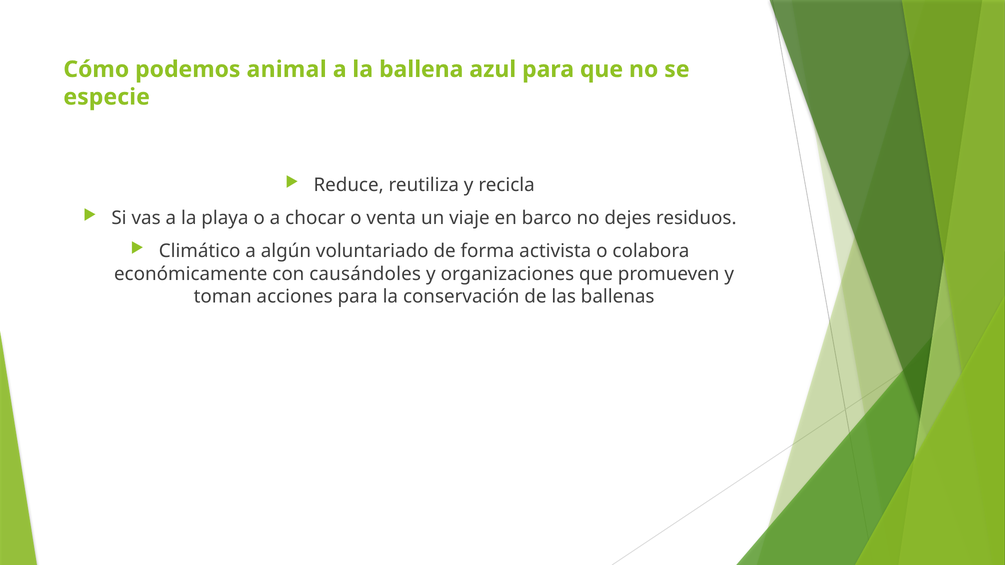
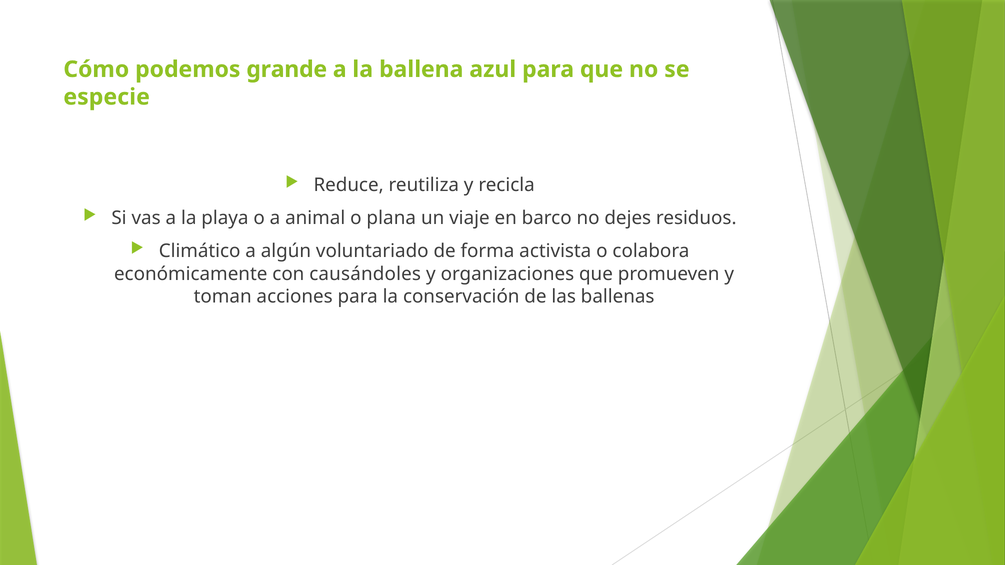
animal: animal -> grande (287, 69)
chocar: chocar -> animal (315, 218)
venta: venta -> plana (391, 218)
